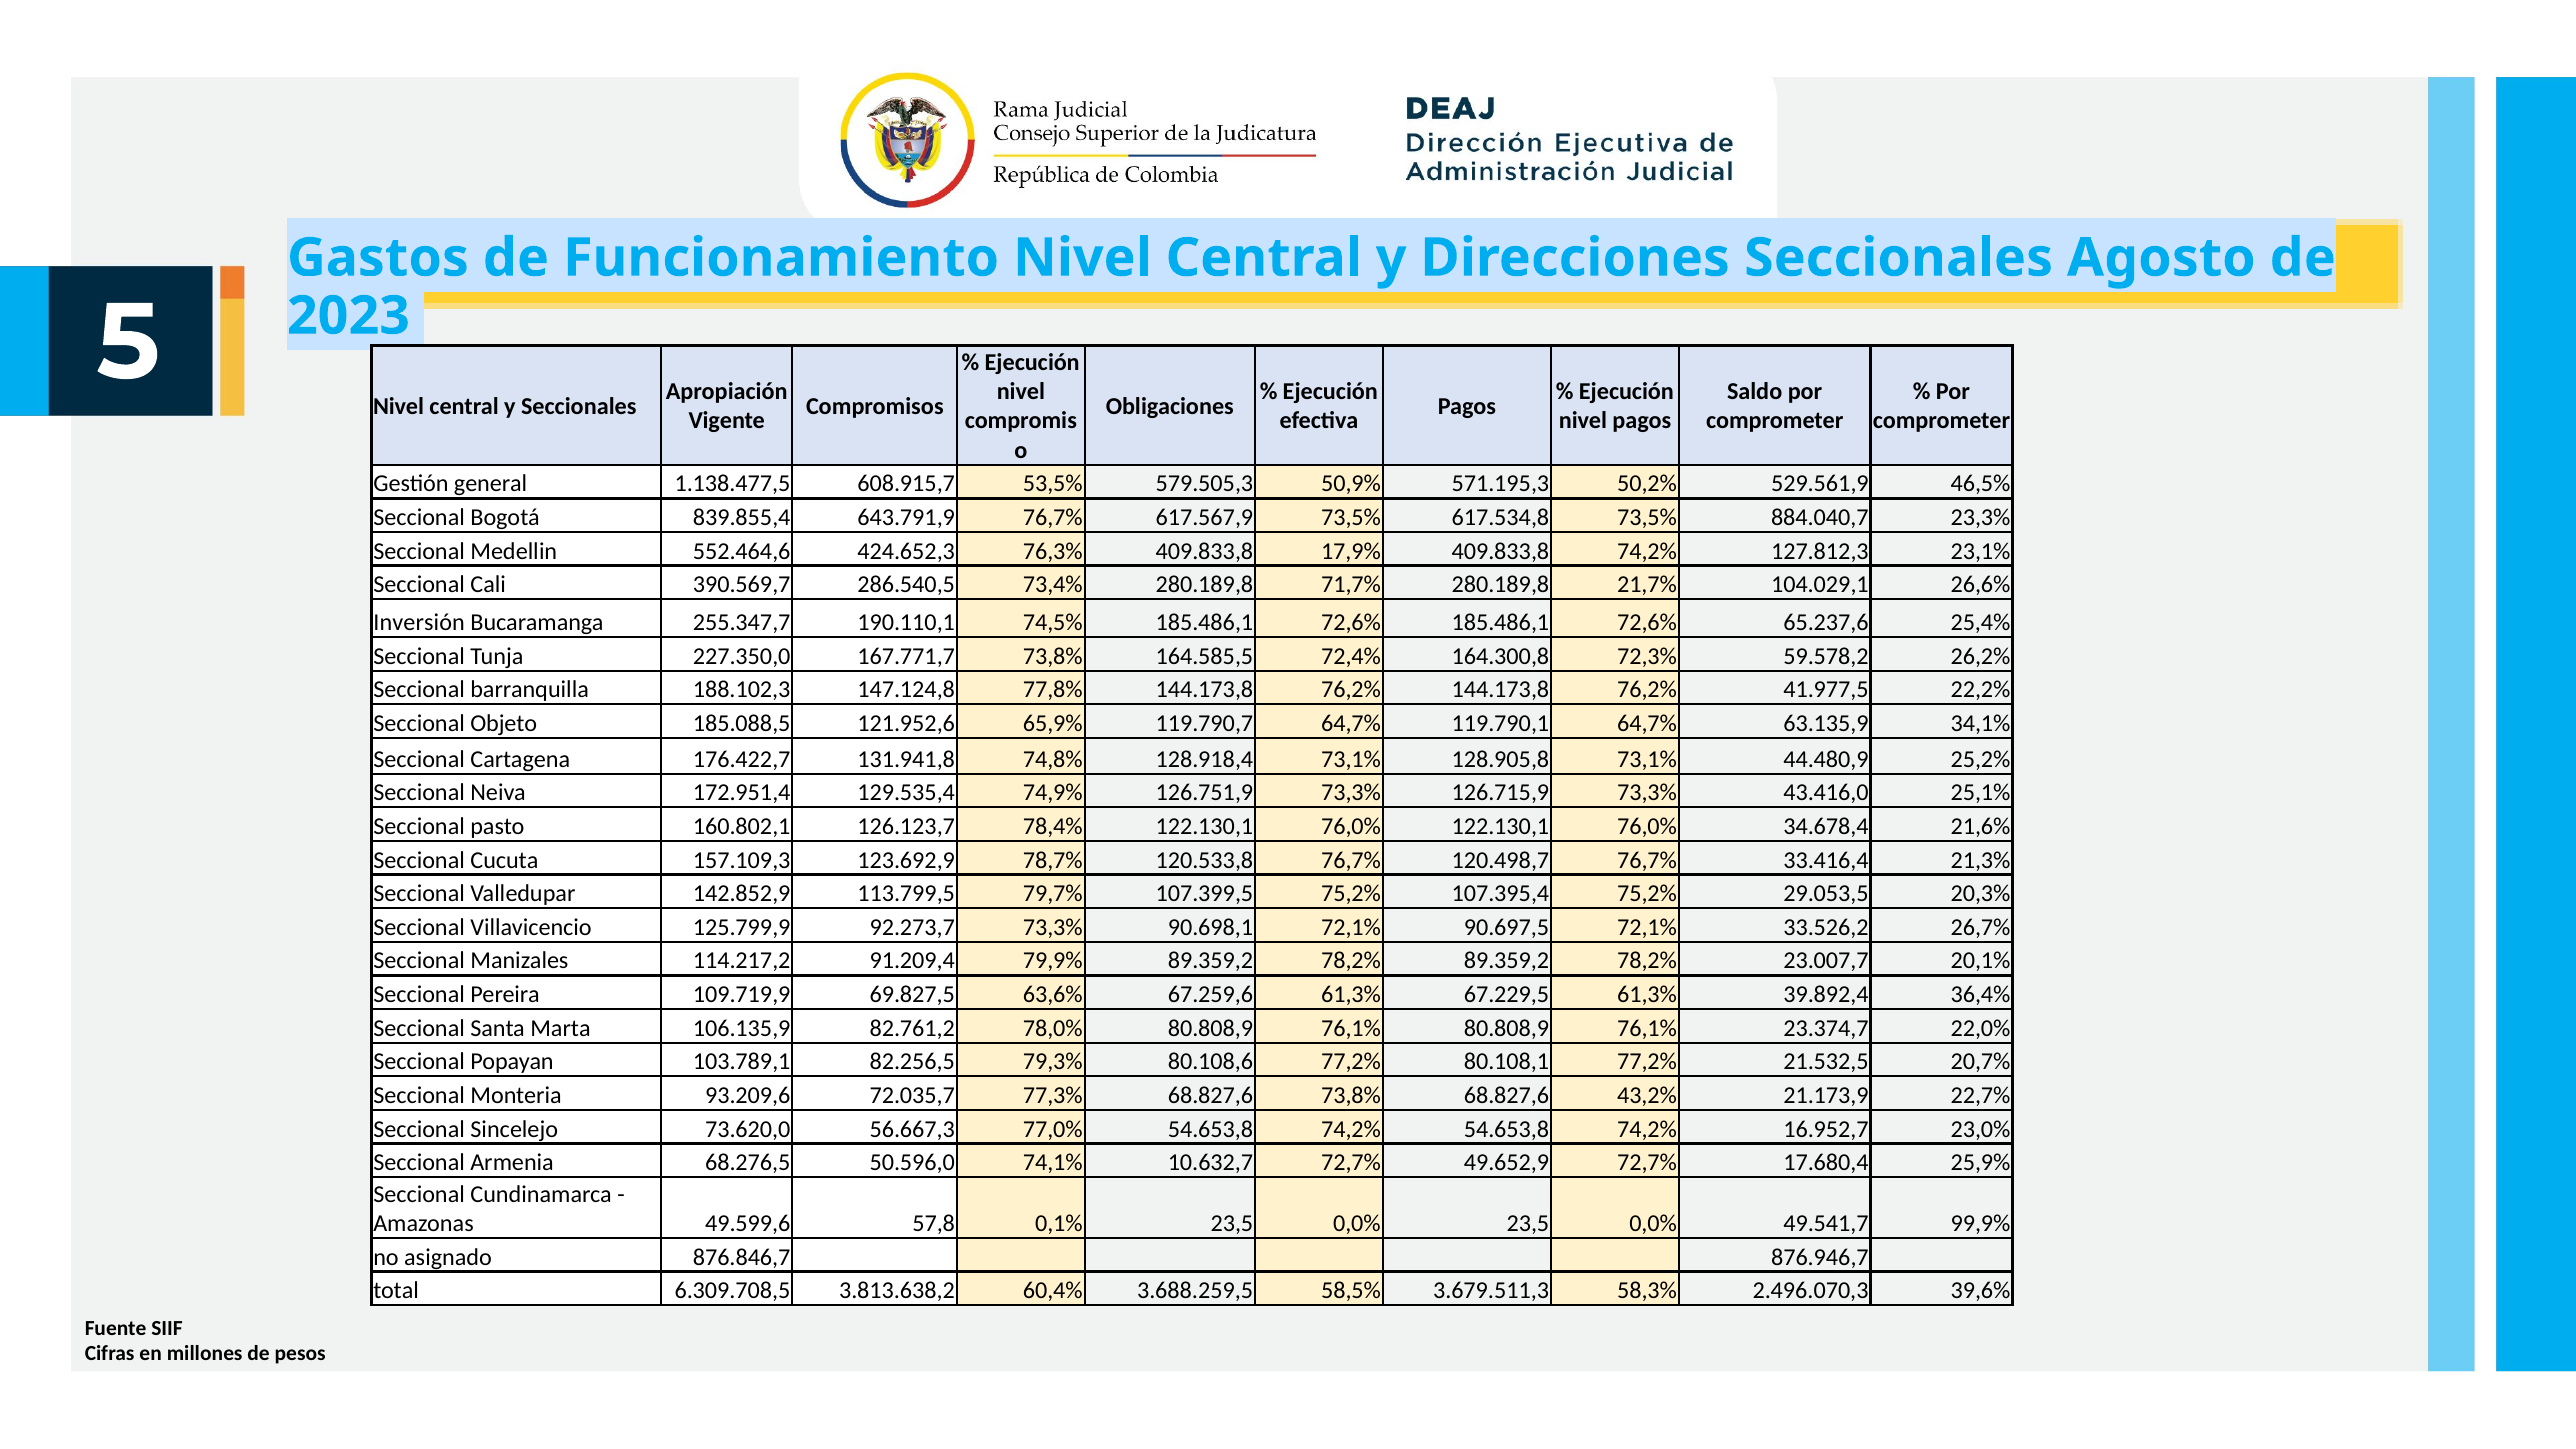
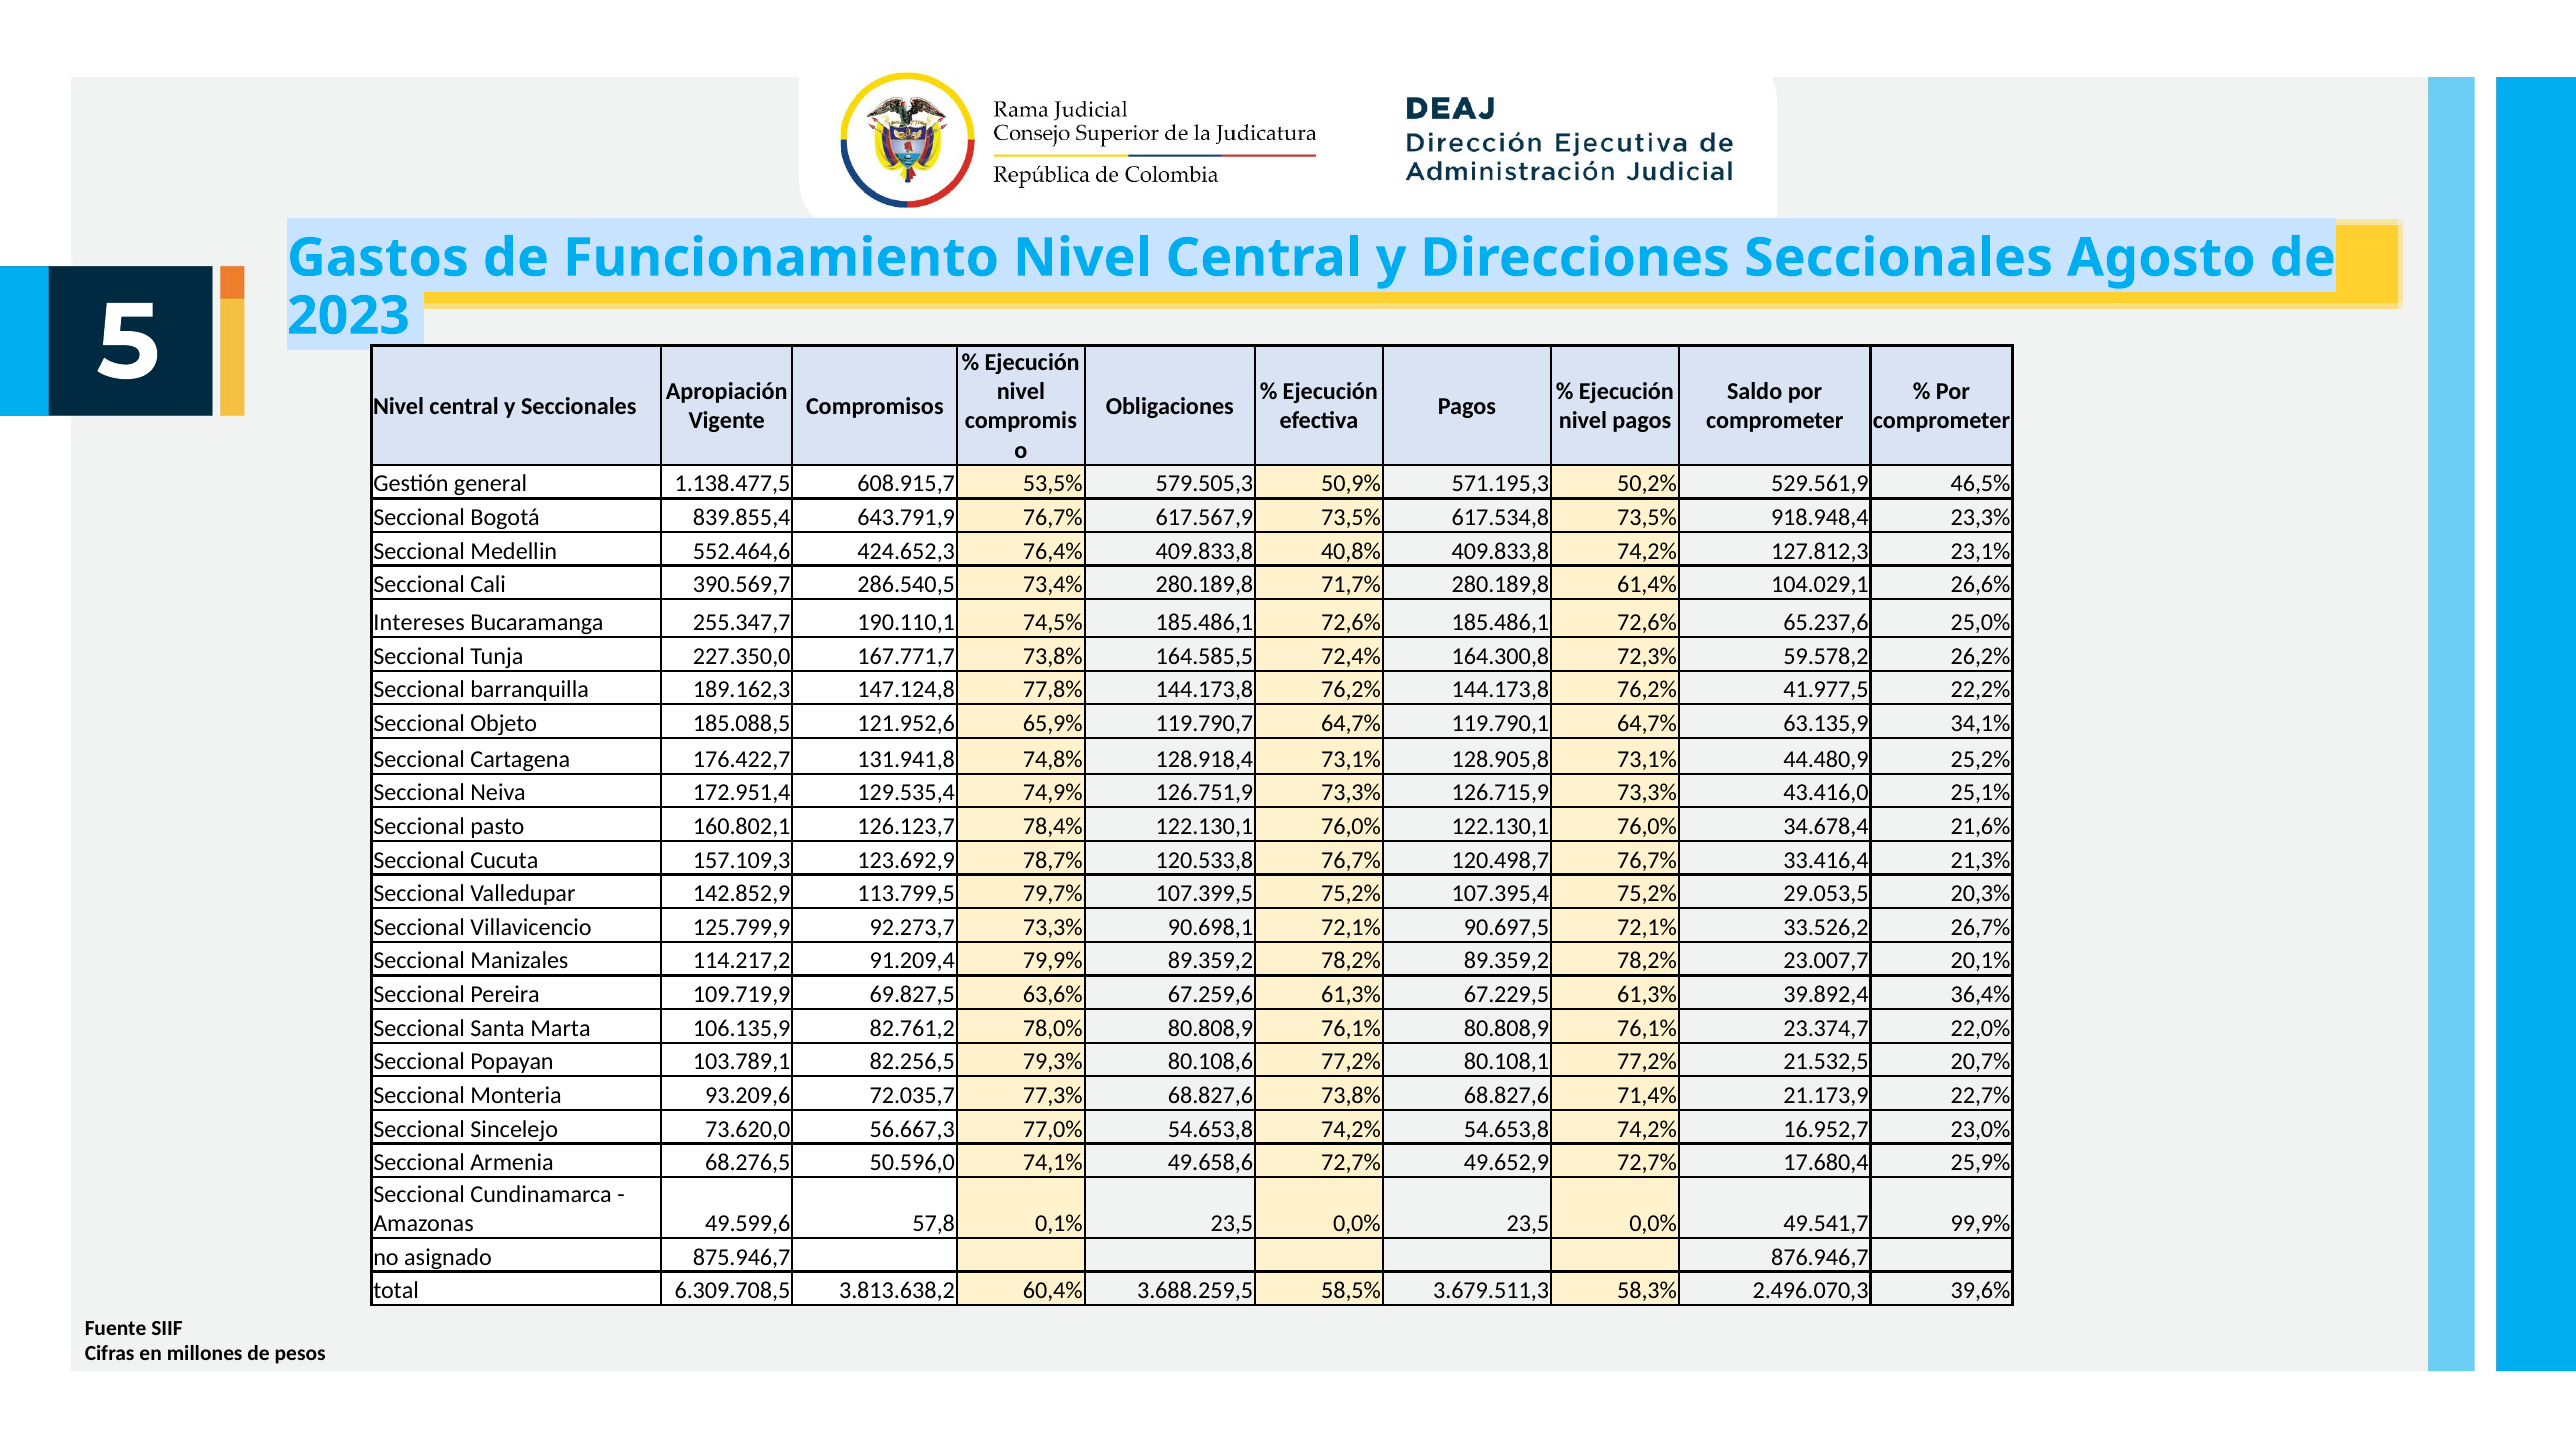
884.040,7: 884.040,7 -> 918.948,4 (1820, 518)
76,3%: 76,3% -> 76,4% (1053, 551)
17,9%: 17,9% -> 40,8% (1351, 551)
21,7%: 21,7% -> 61,4% (1647, 585)
Inversión: Inversión -> Intereses (419, 623)
25,4%: 25,4% -> 25,0% (1981, 623)
188.102,3: 188.102,3 -> 189.162,3 (742, 690)
43,2%: 43,2% -> 71,4% (1647, 1095)
10.632,7: 10.632,7 -> 49.658,6 (1210, 1163)
876.846,7: 876.846,7 -> 875.946,7 (742, 1257)
